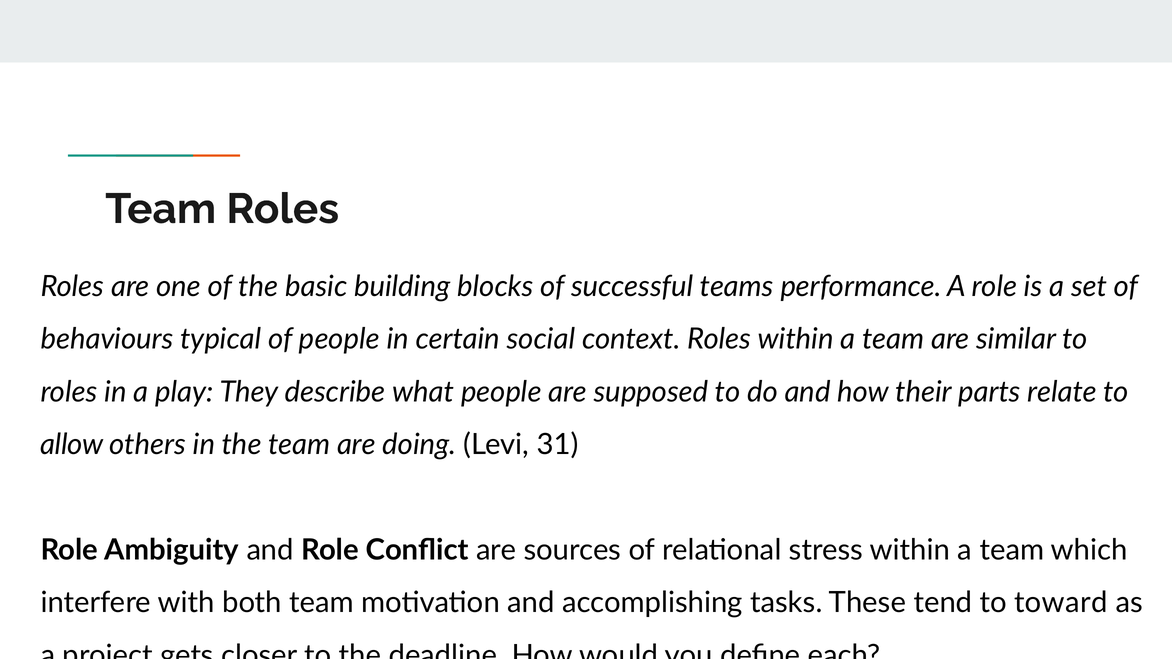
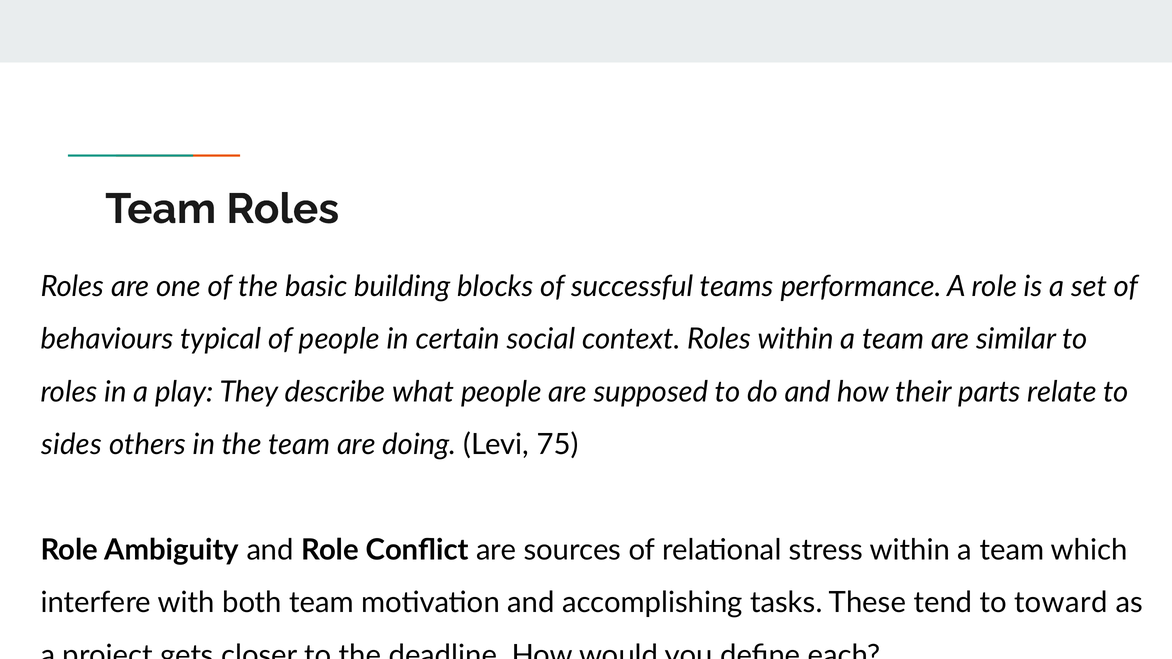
allow: allow -> sides (71, 445)
31: 31 -> 75 (557, 445)
